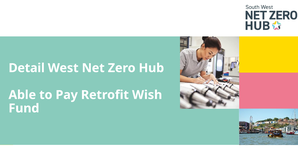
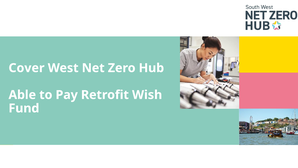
Detail: Detail -> Cover (27, 68)
